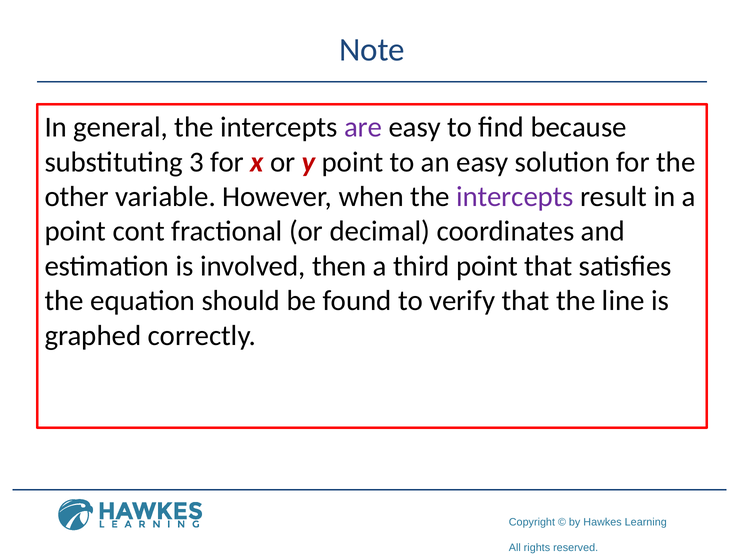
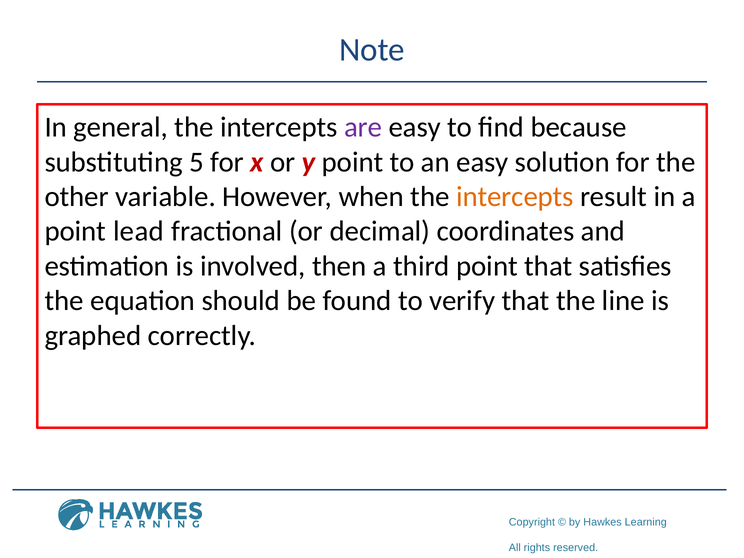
3: 3 -> 5 (197, 162)
intercepts colour: purple -> orange (515, 197)
cont: cont -> lead (139, 231)
